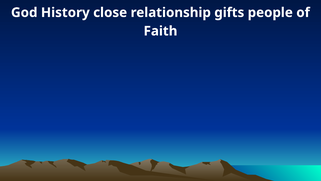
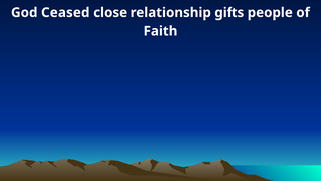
History: History -> Ceased (65, 13)
